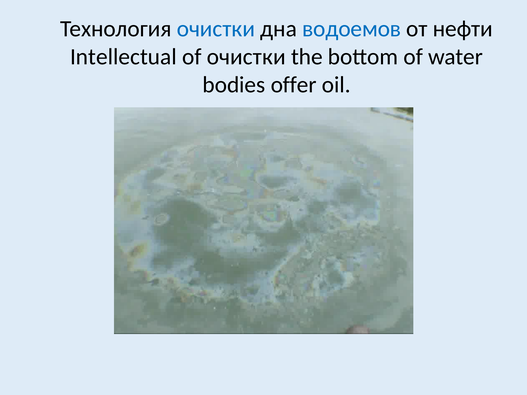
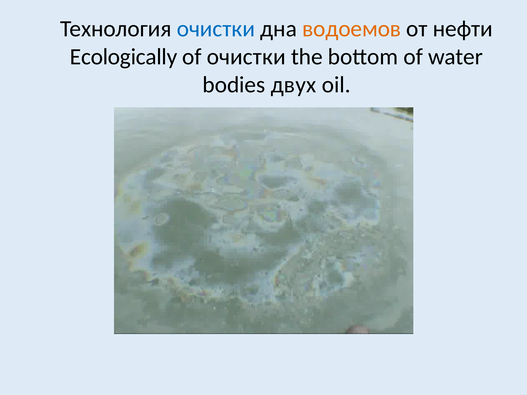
водоемов colour: blue -> orange (352, 29)
Intellectual: Intellectual -> Ecologically (124, 57)
offer: offer -> двух (294, 85)
